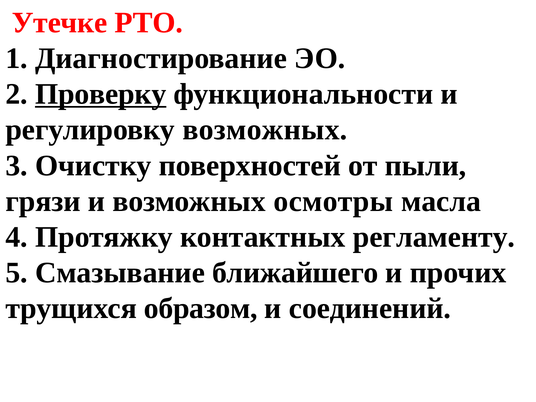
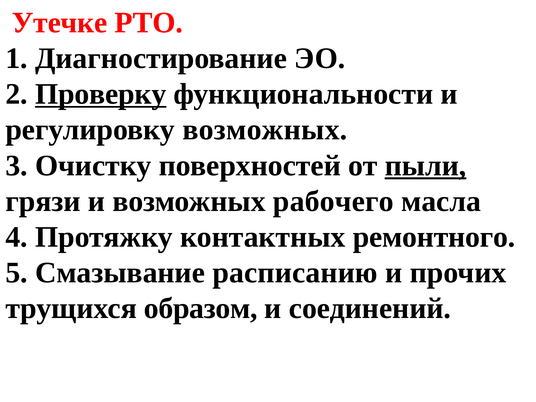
пыли underline: none -> present (426, 166)
осмотры: осмотры -> рабочего (333, 201)
регламенту: регламенту -> ремонтного (434, 237)
ближайшего: ближайшего -> расписанию (295, 273)
